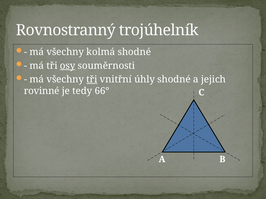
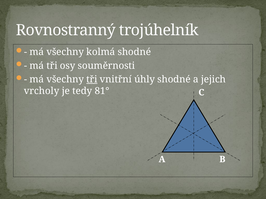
osy underline: present -> none (68, 66)
rovinné: rovinné -> vrcholy (42, 91)
66°: 66° -> 81° (102, 91)
